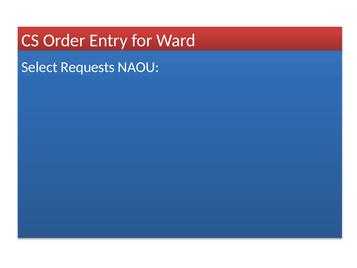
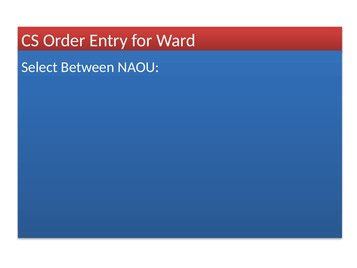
Requests: Requests -> Between (88, 67)
